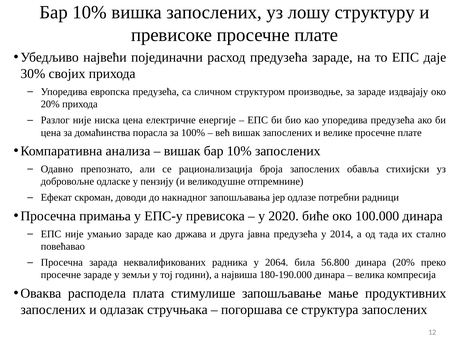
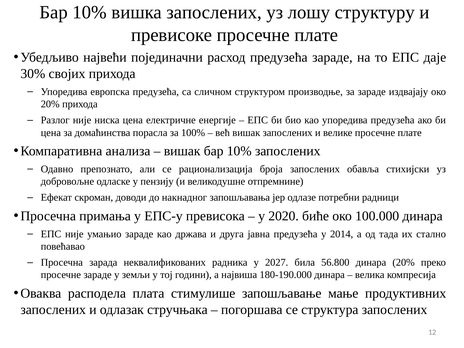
2064: 2064 -> 2027 (277, 263)
